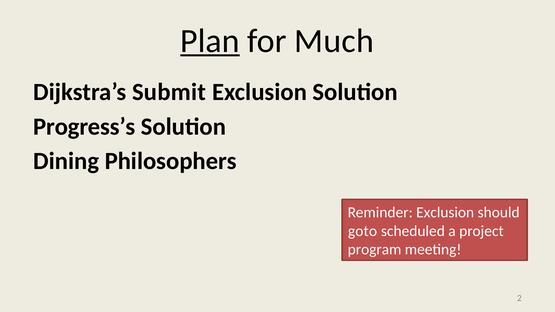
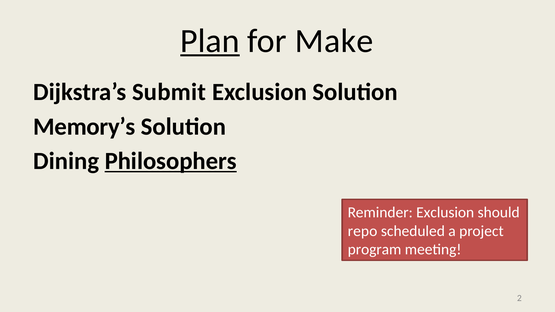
Much: Much -> Make (334, 41)
Progress’s: Progress’s -> Memory’s (84, 127)
Philosophers underline: none -> present (171, 161)
goto: goto -> repo (363, 231)
